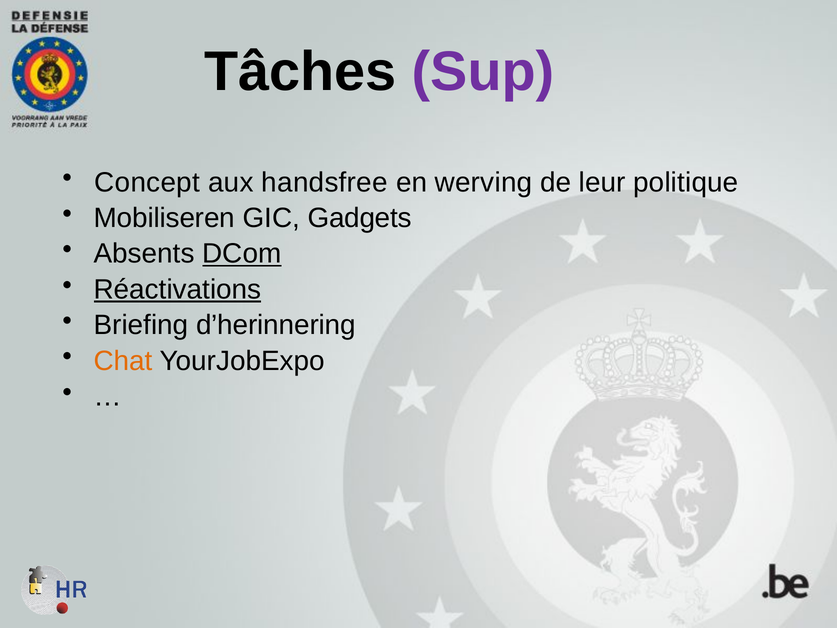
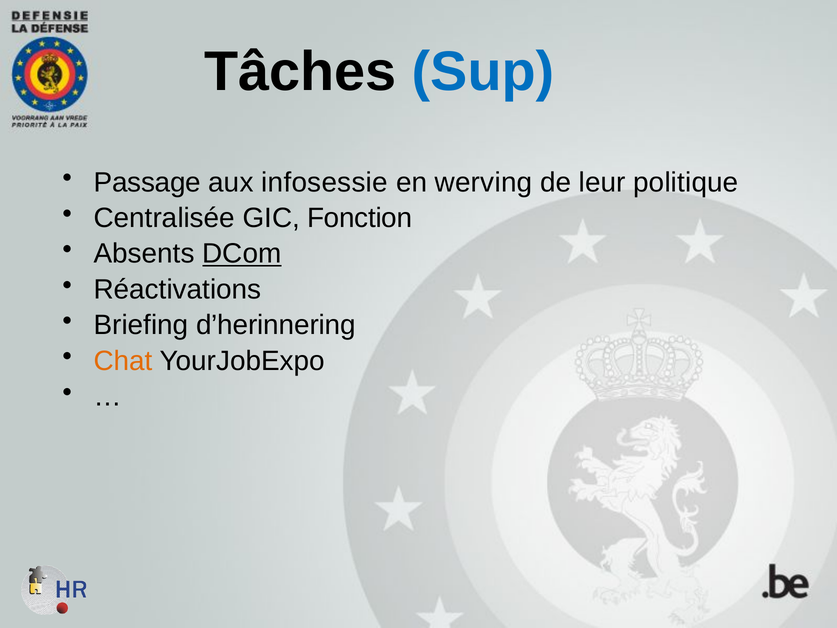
Sup colour: purple -> blue (483, 72)
Concept: Concept -> Passage (147, 182)
handsfree: handsfree -> infosessie (325, 182)
Mobiliseren: Mobiliseren -> Centralisée (164, 218)
Gadgets: Gadgets -> Fonction (360, 218)
Réactivations underline: present -> none (178, 289)
